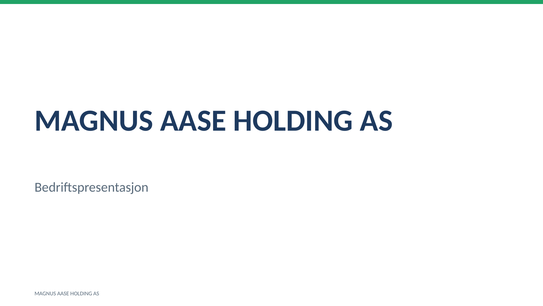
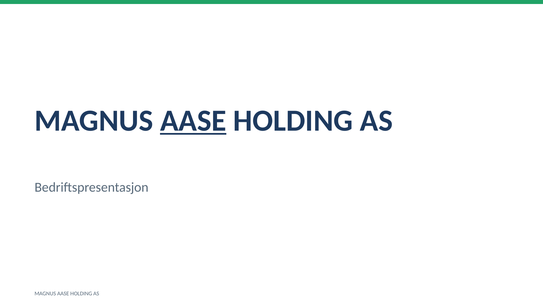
AASE underline: none -> present (193, 120)
